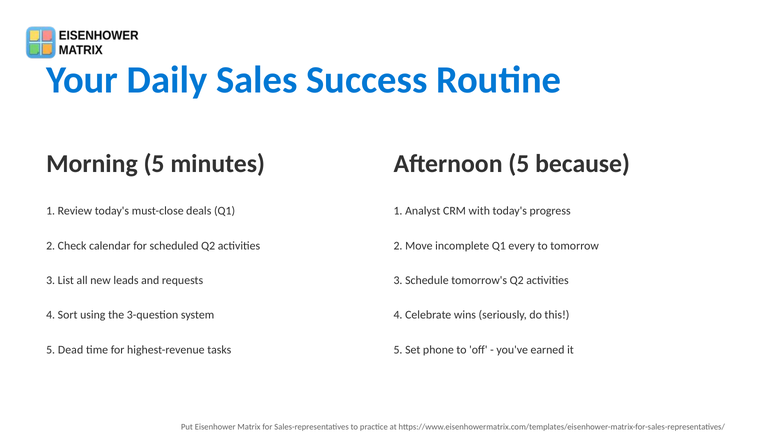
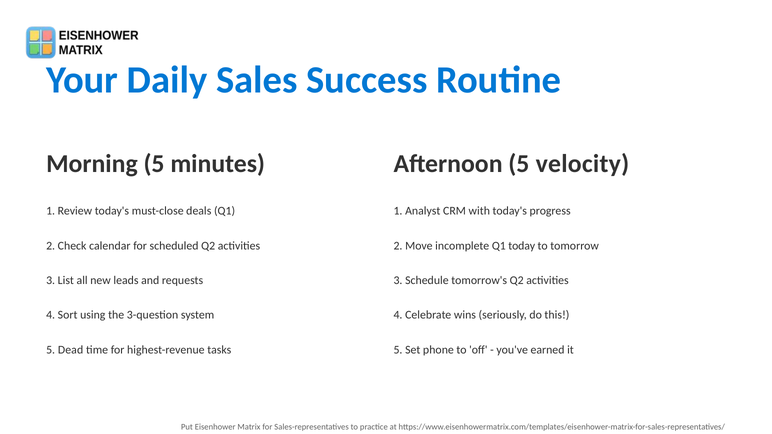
because: because -> velocity (582, 164)
every: every -> today (522, 246)
